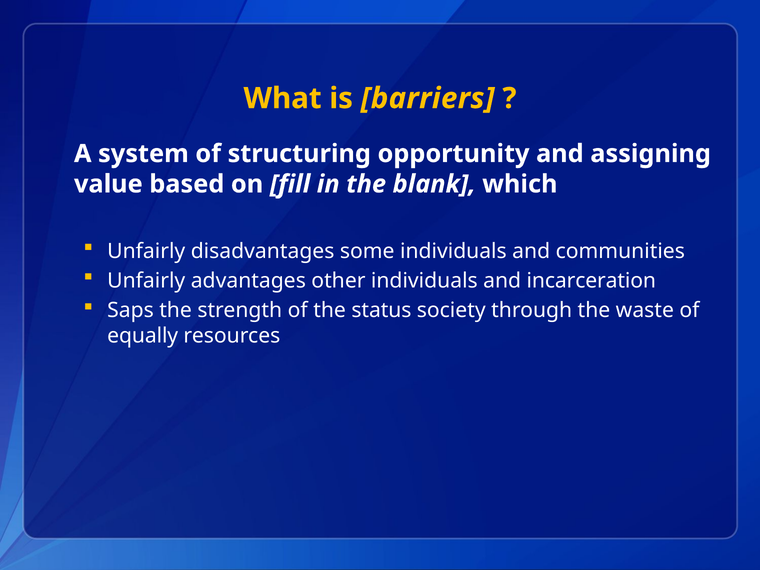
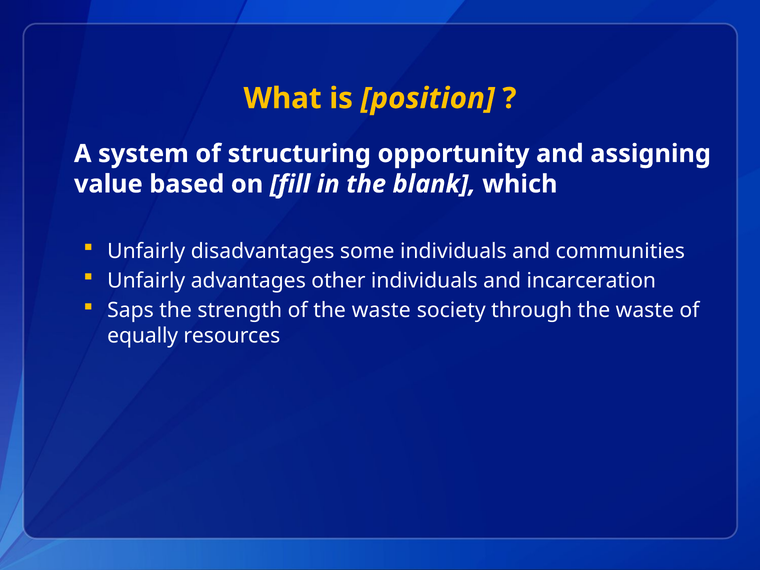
barriers: barriers -> position (428, 98)
of the status: status -> waste (381, 310)
